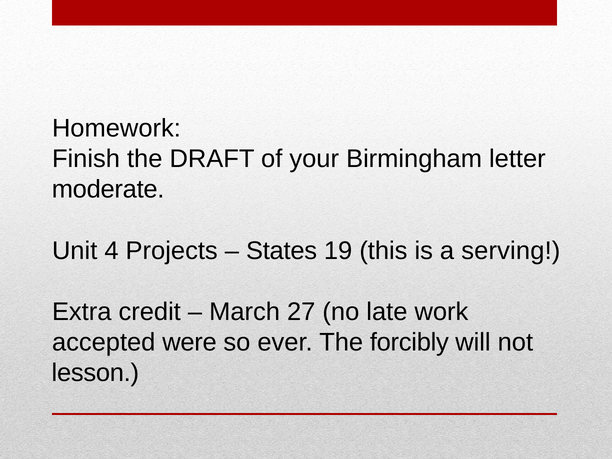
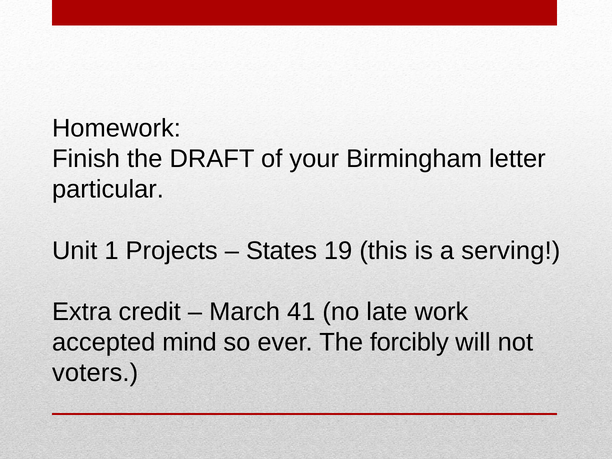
moderate: moderate -> particular (108, 189)
4: 4 -> 1 (111, 251)
27: 27 -> 41 (301, 312)
were: were -> mind (190, 342)
lesson: lesson -> voters (95, 373)
